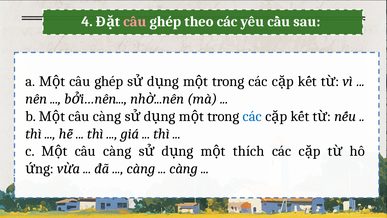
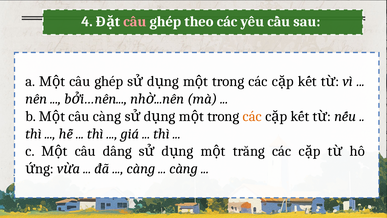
các colour: blue -> orange (252, 116)
càng: càng -> dâng (117, 151)
thích: thích -> trăng (249, 151)
